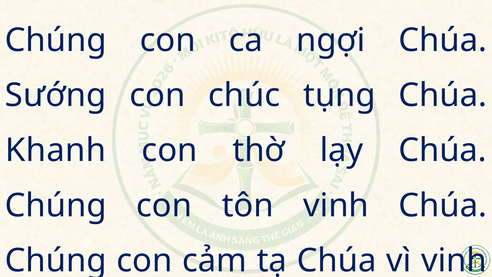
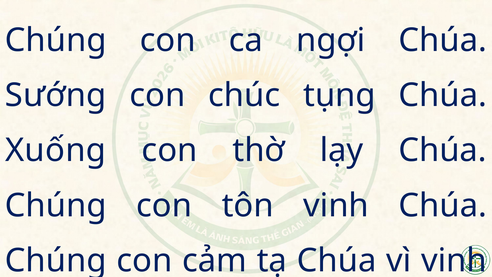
Khanh: Khanh -> Xuống (56, 150)
